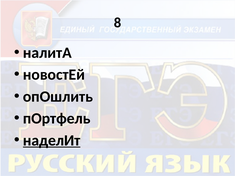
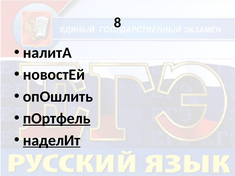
пОртфель underline: none -> present (57, 119)
